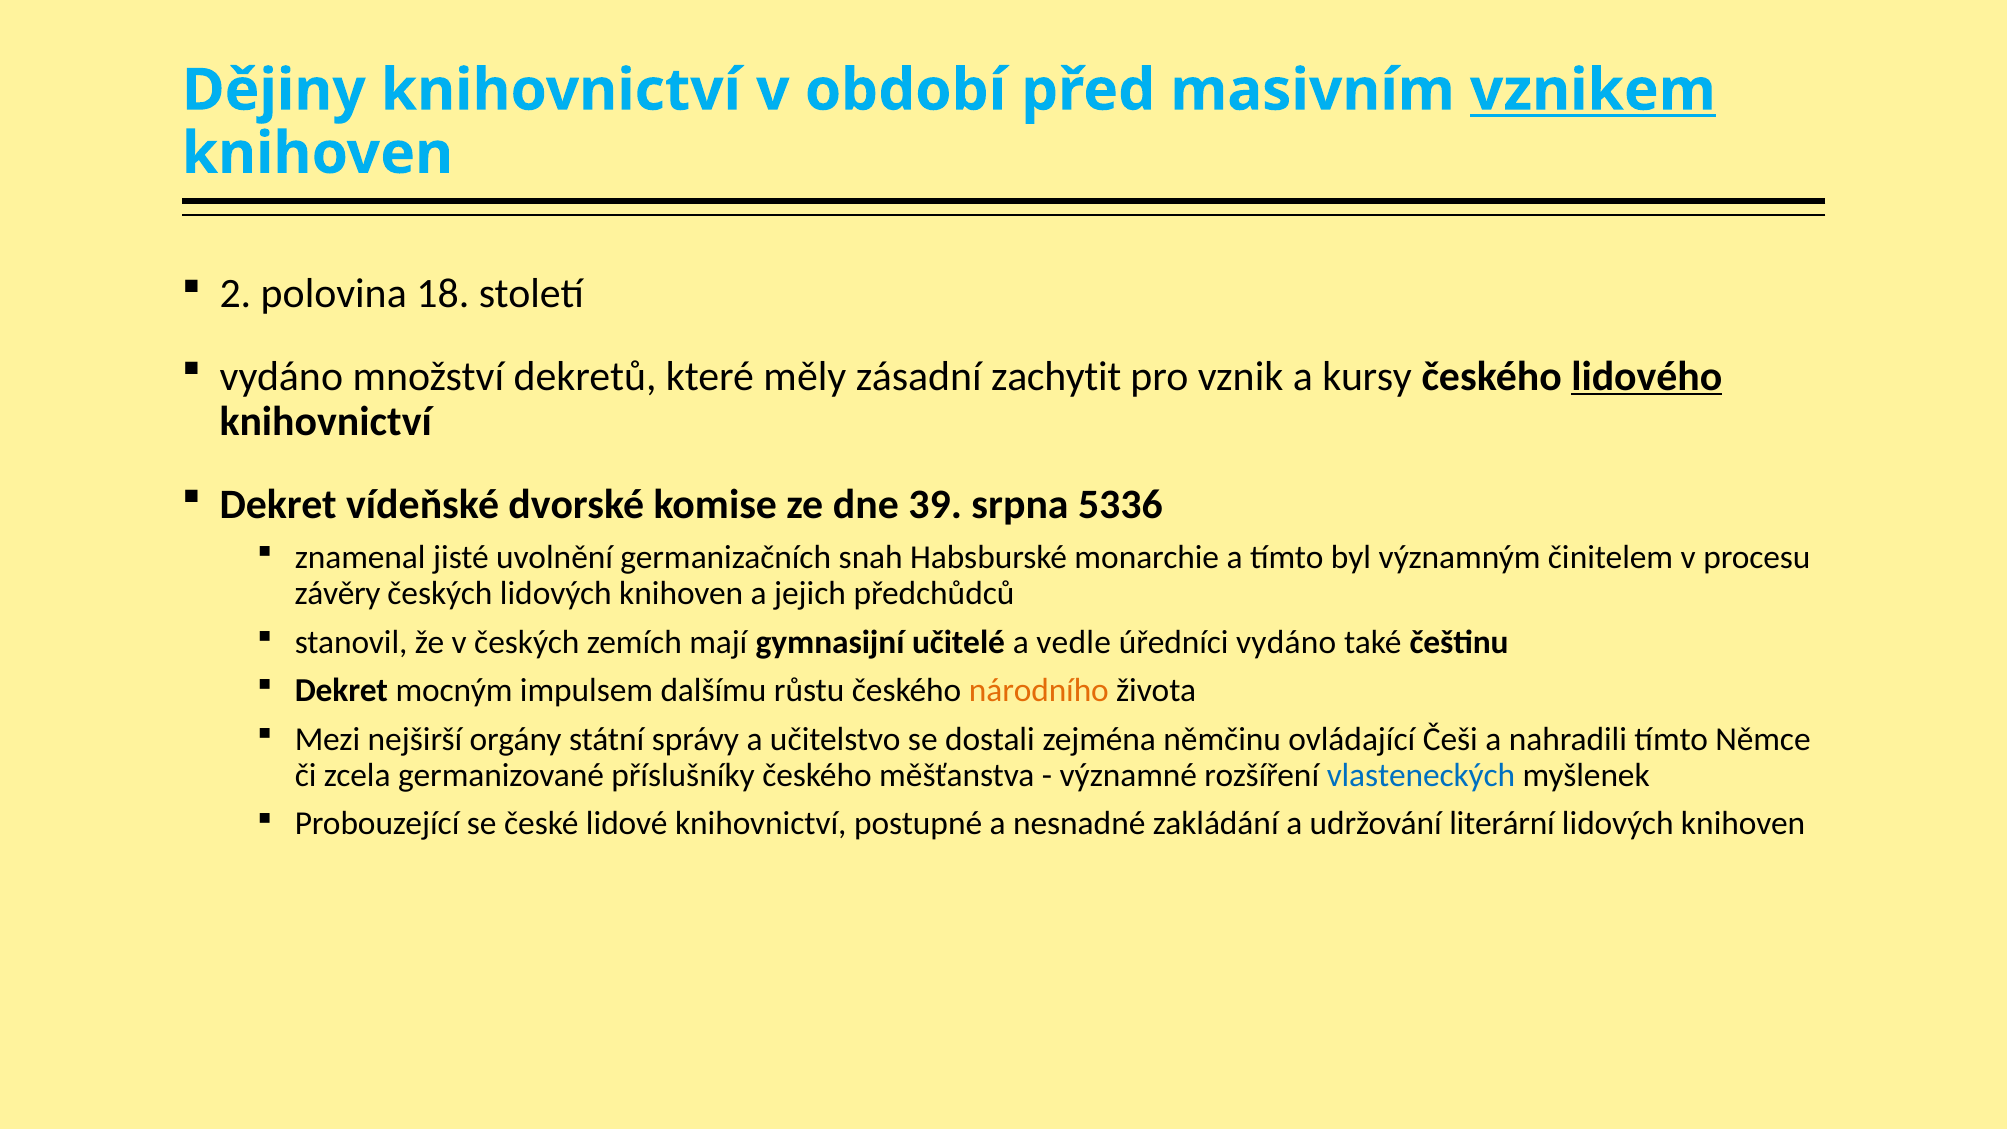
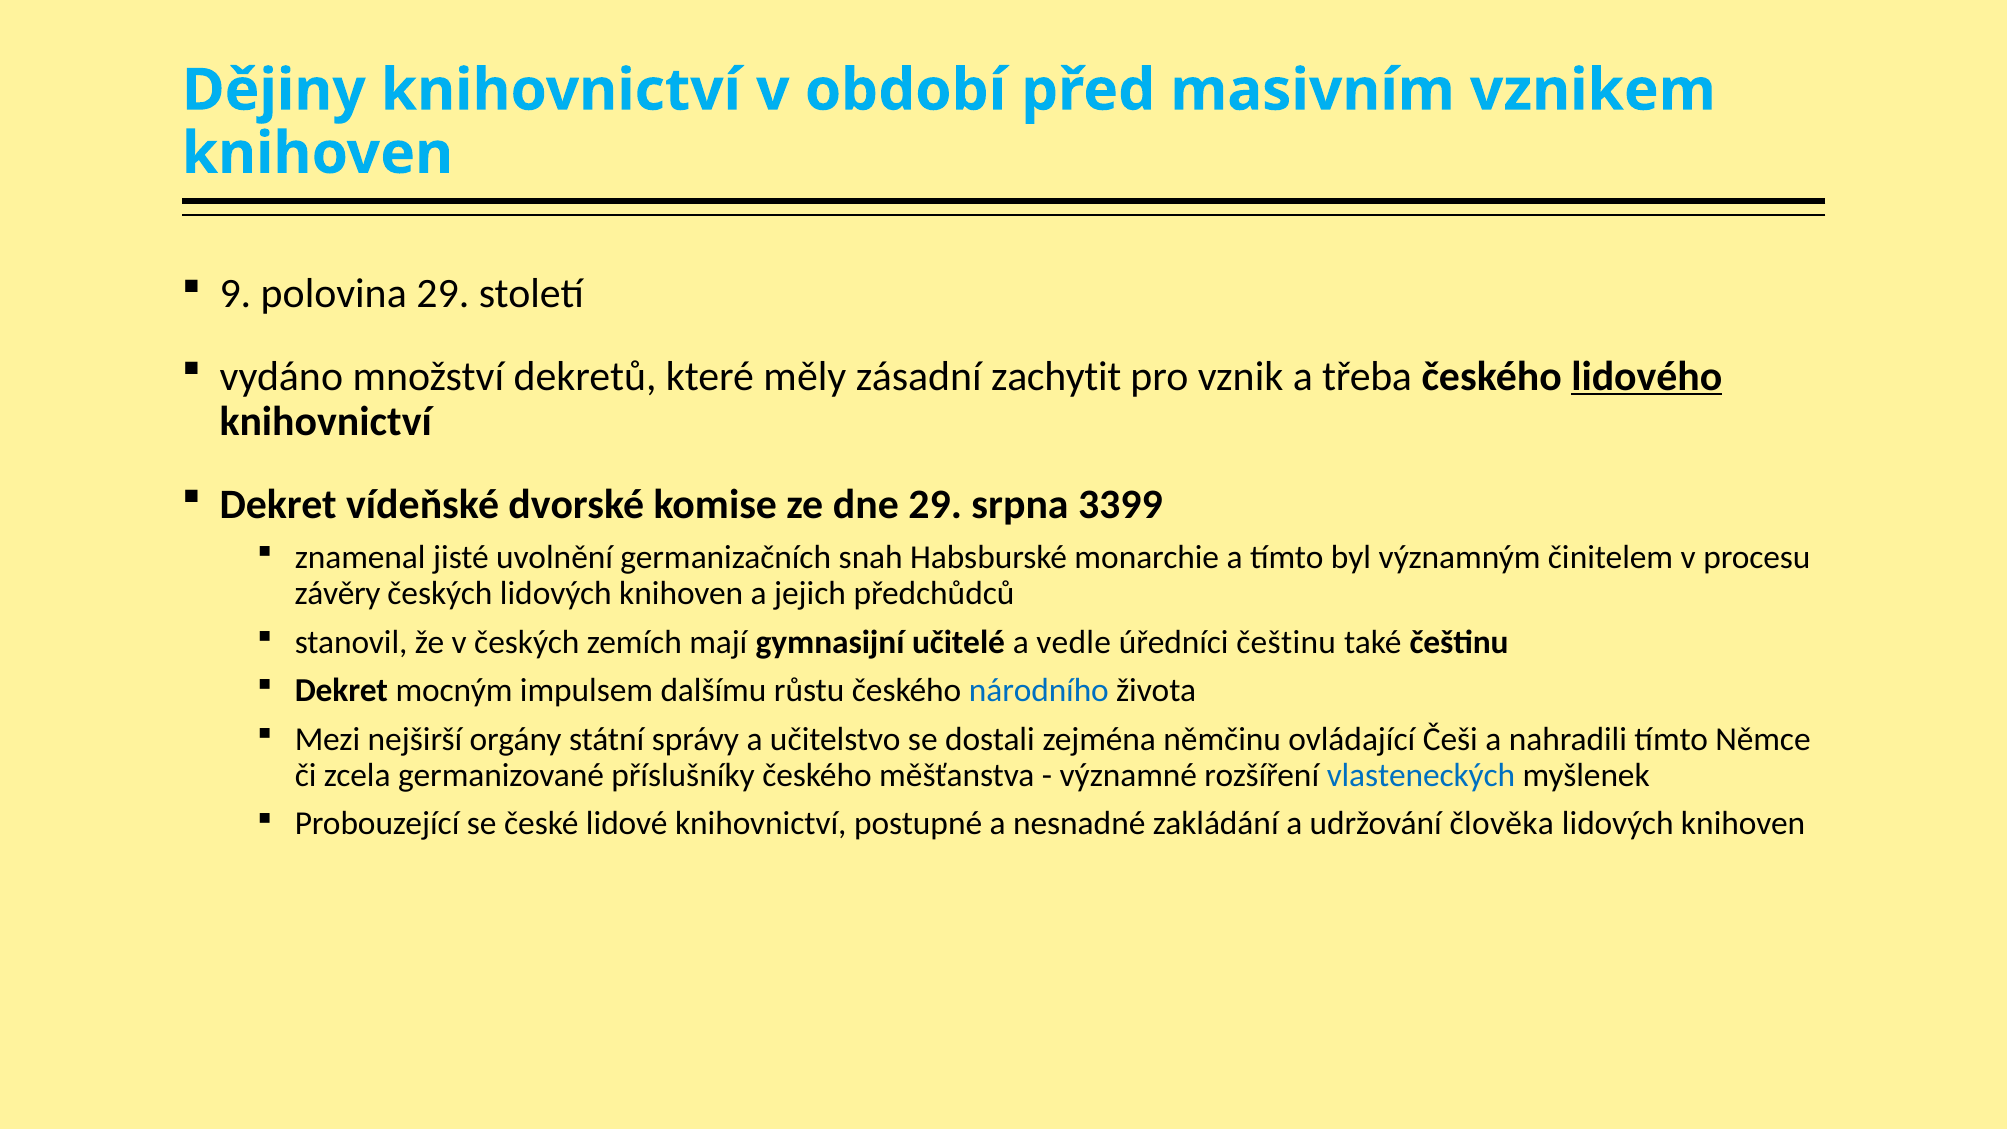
vznikem underline: present -> none (1593, 90)
2: 2 -> 9 (235, 293)
polovina 18: 18 -> 29 (443, 293)
kursy: kursy -> třeba (1367, 376)
dne 39: 39 -> 29 (935, 504)
5336: 5336 -> 3399 (1120, 504)
úředníci vydáno: vydáno -> češtinu (1286, 642)
národního colour: orange -> blue (1039, 691)
literární: literární -> člověka (1502, 824)
